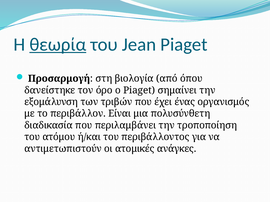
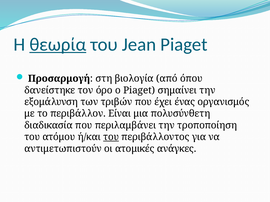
του underline: none -> present (111, 137)
